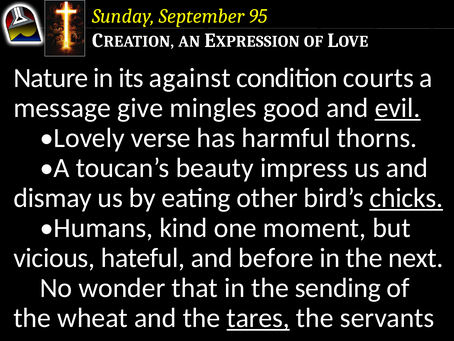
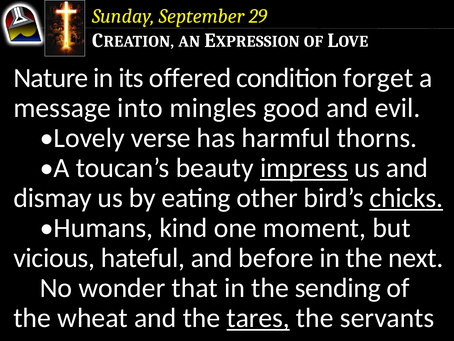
95: 95 -> 29 (258, 16)
against: against -> offered (190, 78)
courts: courts -> forget (378, 78)
give: give -> into (140, 108)
evil underline: present -> none (398, 108)
impress underline: none -> present (304, 168)
